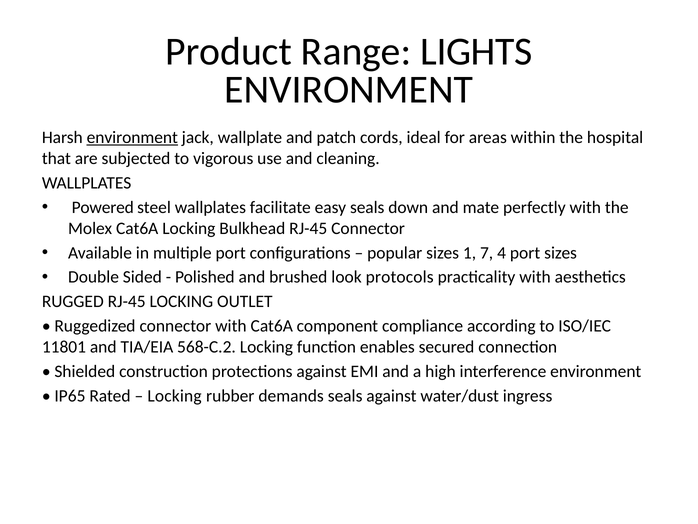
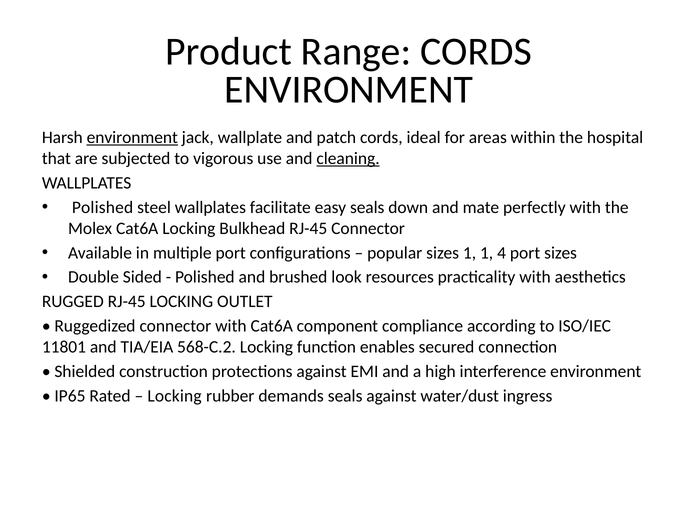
Range LIGHTS: LIGHTS -> CORDS (476, 51)
cleaning underline: none -> present (348, 158)
Powered: Powered -> Polished (103, 207)
1 7: 7 -> 1 (487, 253)
protocols: protocols -> resources (400, 277)
